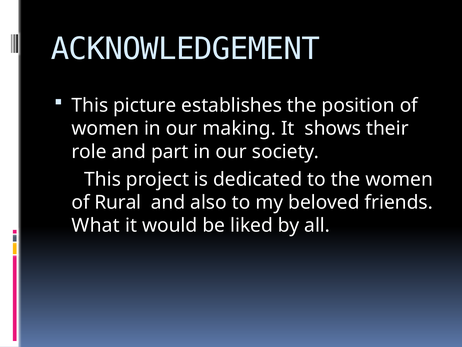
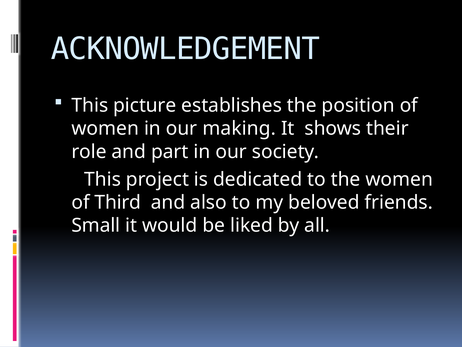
Rural: Rural -> Third (118, 202)
What: What -> Small (96, 225)
